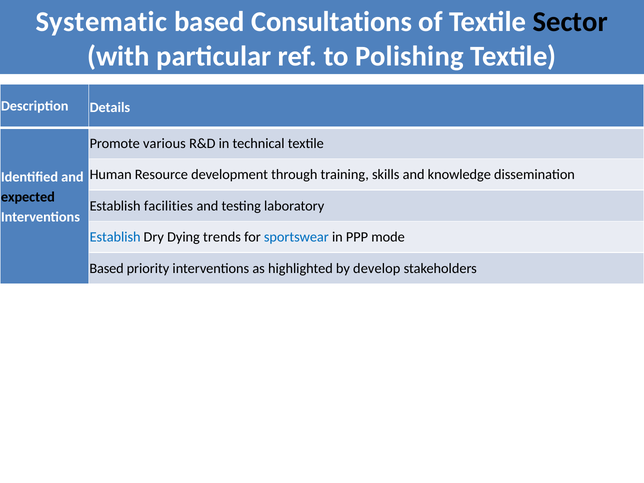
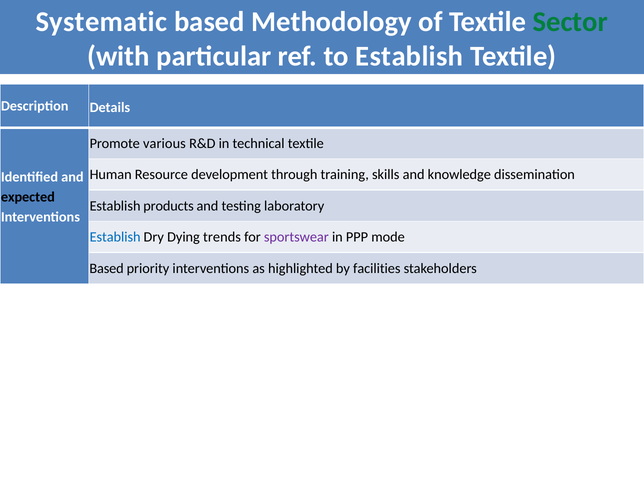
Consultations: Consultations -> Methodology (331, 22)
Sector colour: black -> green (570, 22)
to Polishing: Polishing -> Establish (409, 56)
facilities: facilities -> products (169, 206)
sportswear colour: blue -> purple (296, 237)
develop: develop -> facilities (377, 268)
